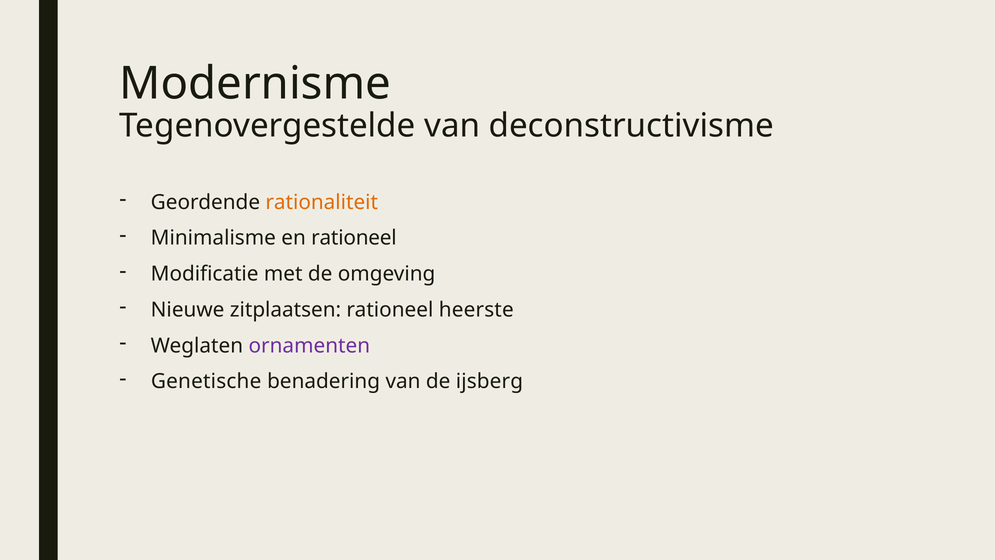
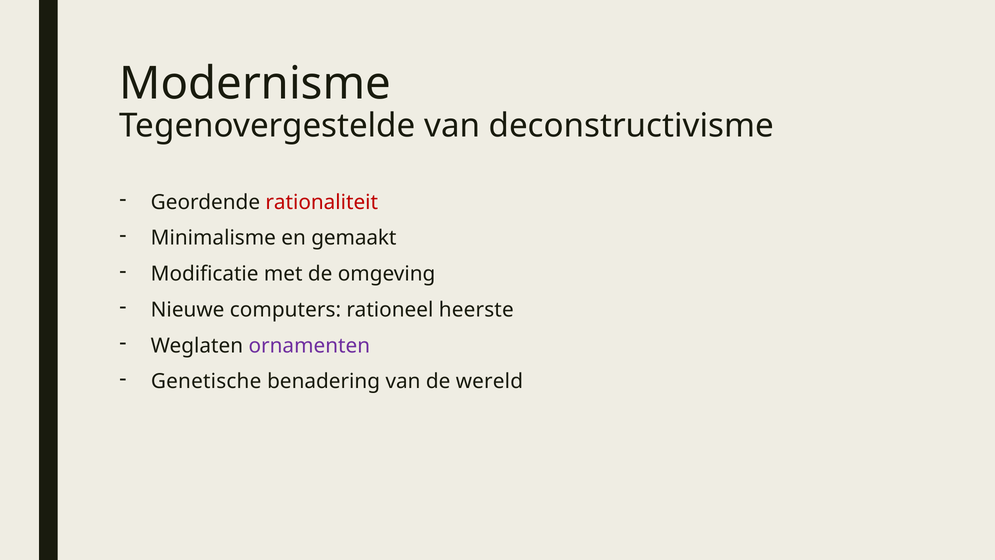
rationaliteit colour: orange -> red (322, 202)
en rationeel: rationeel -> gemaakt (354, 238)
zitplaatsen: zitplaatsen -> computers (285, 310)
ijsberg: ijsberg -> wereld (489, 381)
